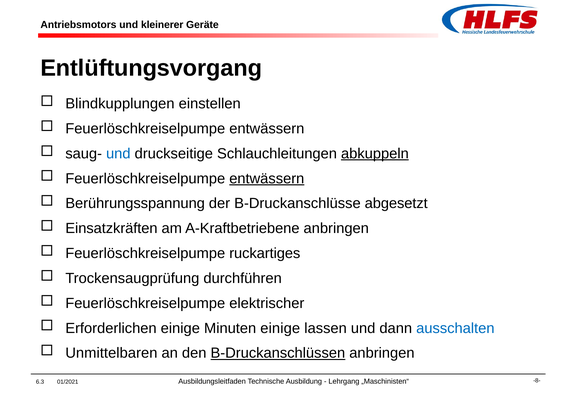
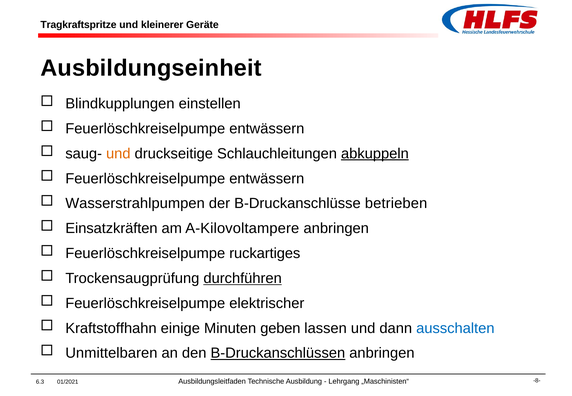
Antriebsmotors: Antriebsmotors -> Tragkraftspritze (78, 25)
Entlüftungsvorgang: Entlüftungsvorgang -> Ausbildungseinheit (151, 68)
und colour: blue -> orange (118, 154)
entwässern underline: present -> none (267, 179)
Berührungsspannung: Berührungsspannung -> Wasserstrahlpumpen (135, 203)
abgesetzt: abgesetzt -> betrieben (396, 203)
A-Kraftbetriebene: A-Kraftbetriebene -> A-Kilovoltampere (242, 228)
durchführen underline: none -> present (243, 278)
Erforderlichen: Erforderlichen -> Kraftstoffhahn (111, 328)
Minuten einige: einige -> geben (280, 328)
